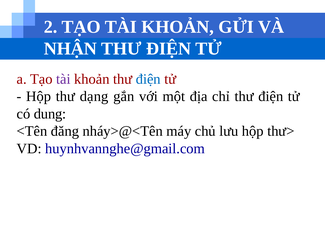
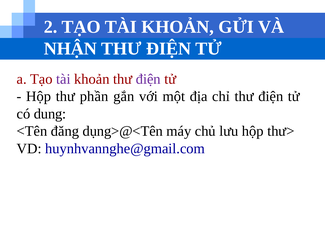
điện colour: blue -> purple (148, 79)
dạng: dạng -> phần (94, 96)
nháy>@<Tên: nháy>@<Tên -> dụng>@<Tên (123, 131)
